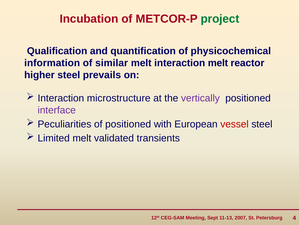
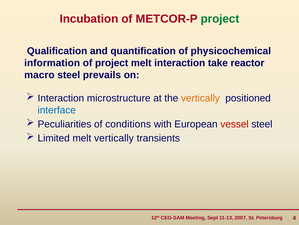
of similar: similar -> project (112, 63)
interaction melt: melt -> take (218, 63)
higher: higher -> macro (39, 75)
vertically colour: purple -> orange (200, 98)
interface colour: purple -> blue (57, 110)
of positioned: positioned -> conditions (128, 124)
melt validated: validated -> vertically (114, 138)
